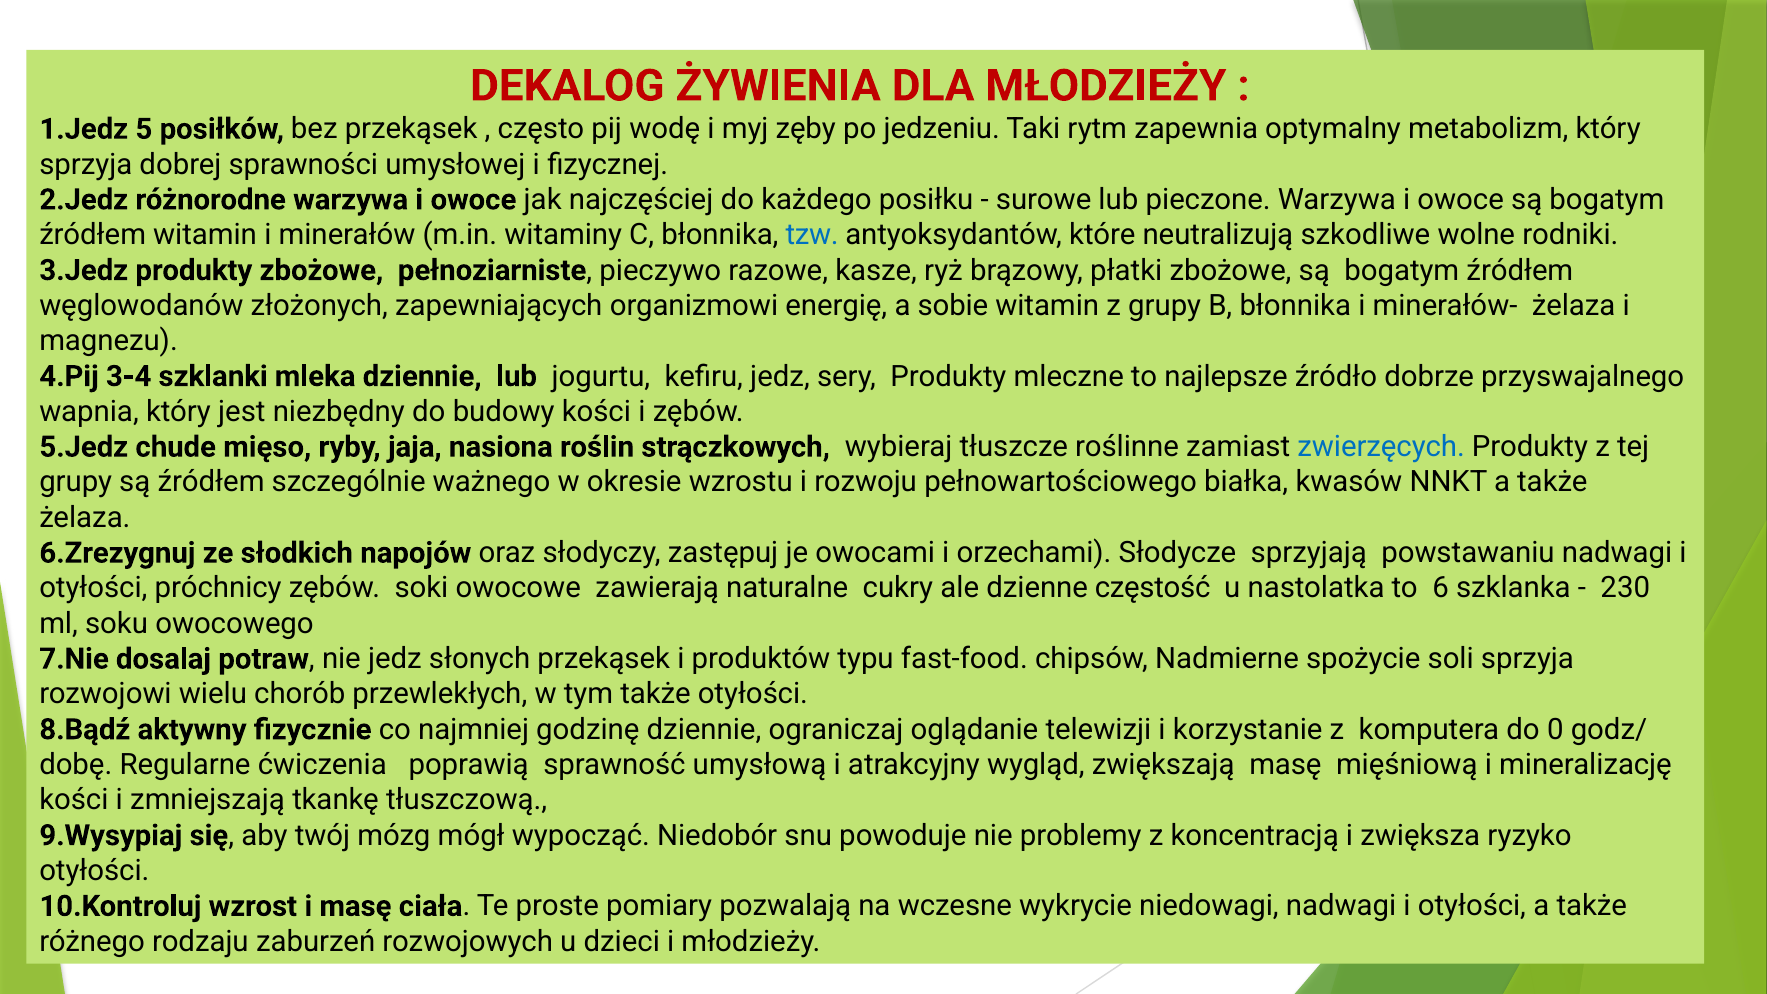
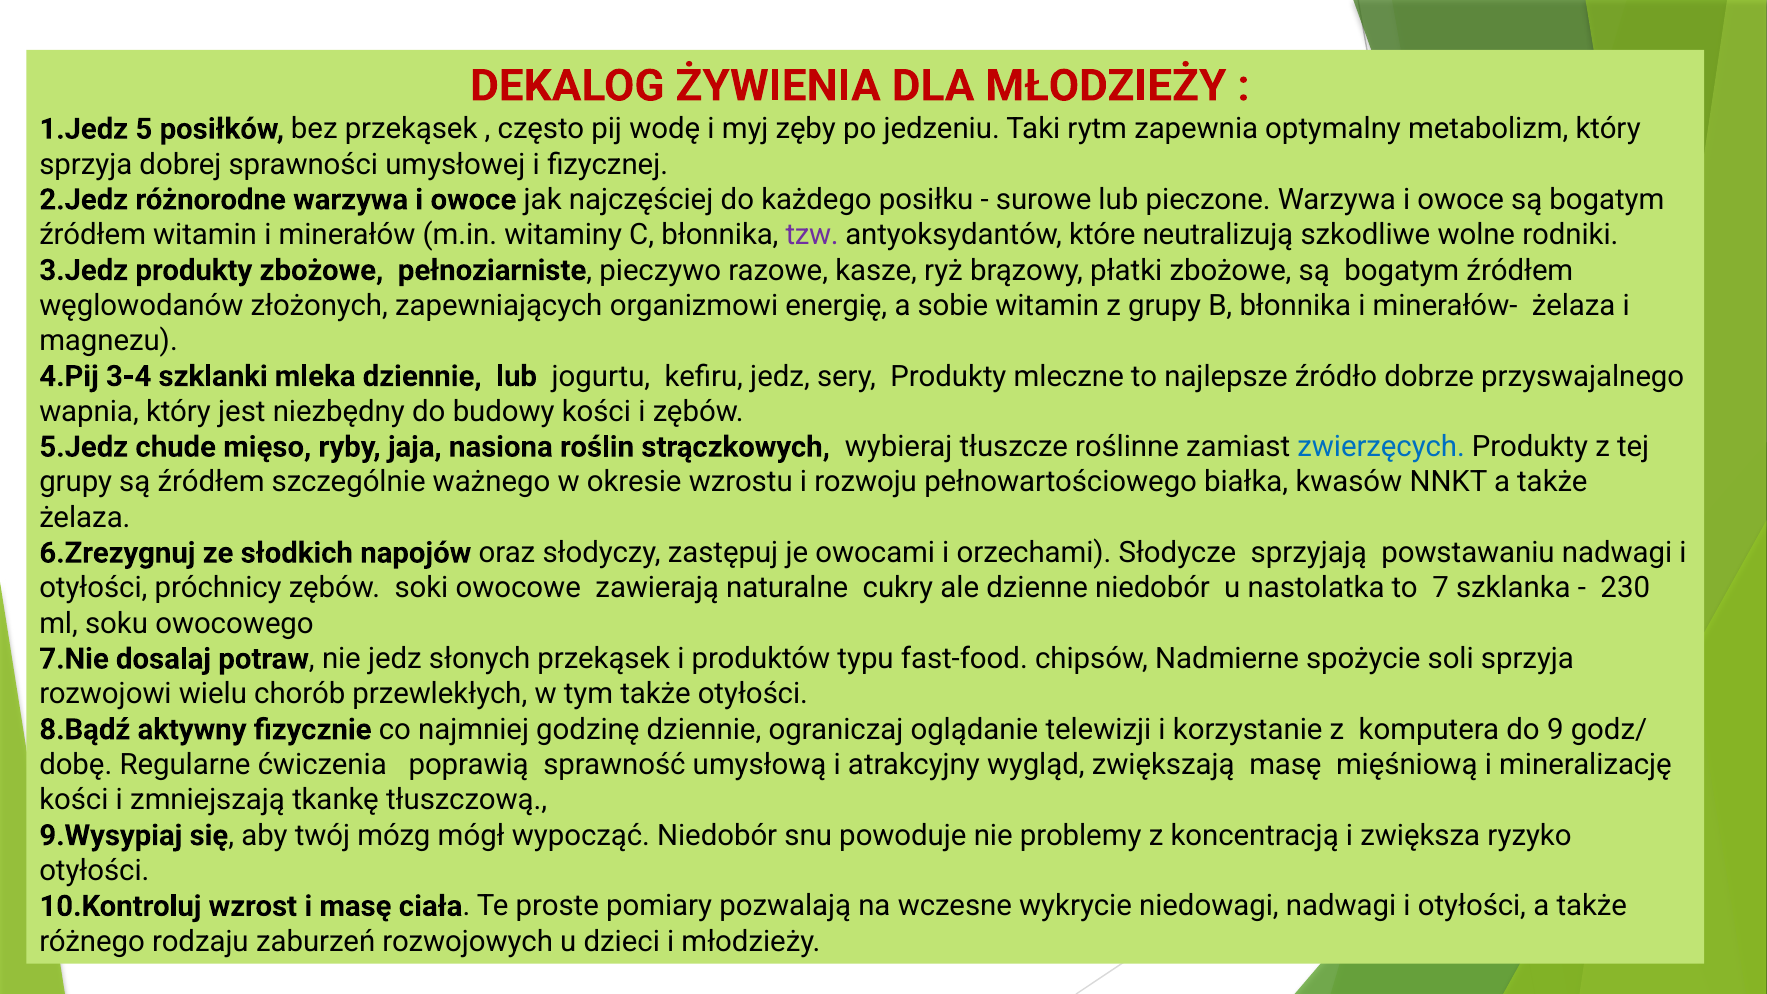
tzw colour: blue -> purple (812, 235)
dzienne częstość: częstość -> niedobór (1153, 588)
6: 6 -> 7 (1441, 588)
0: 0 -> 9 (1555, 730)
